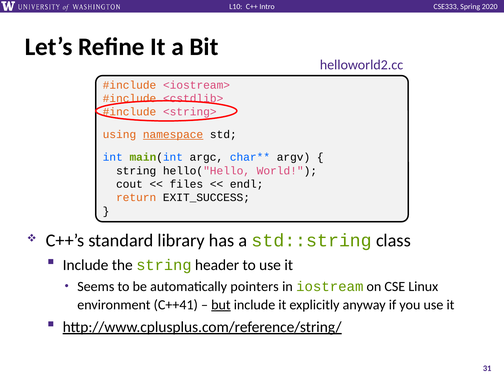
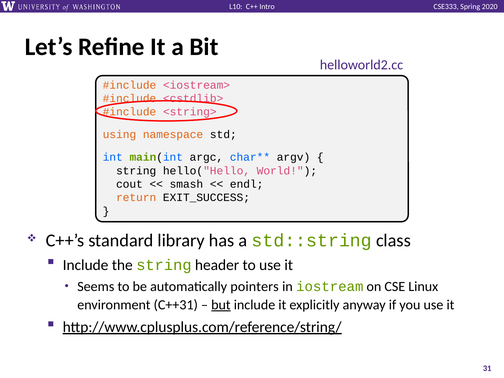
namespace underline: present -> none (173, 135)
files: files -> smash (186, 184)
C++41: C++41 -> C++31 (176, 305)
